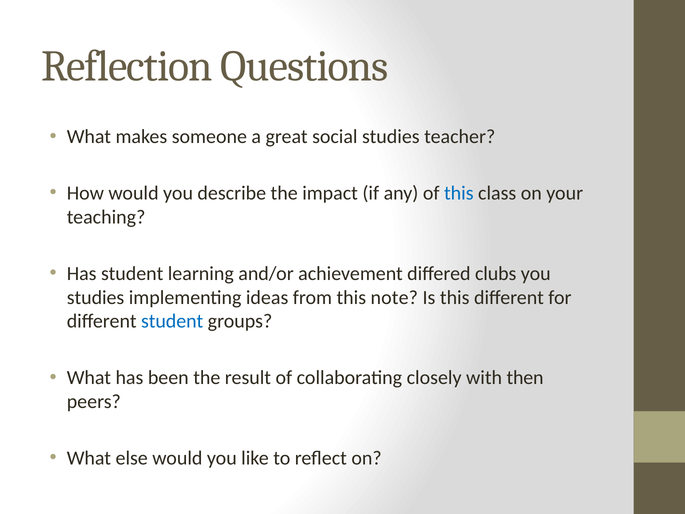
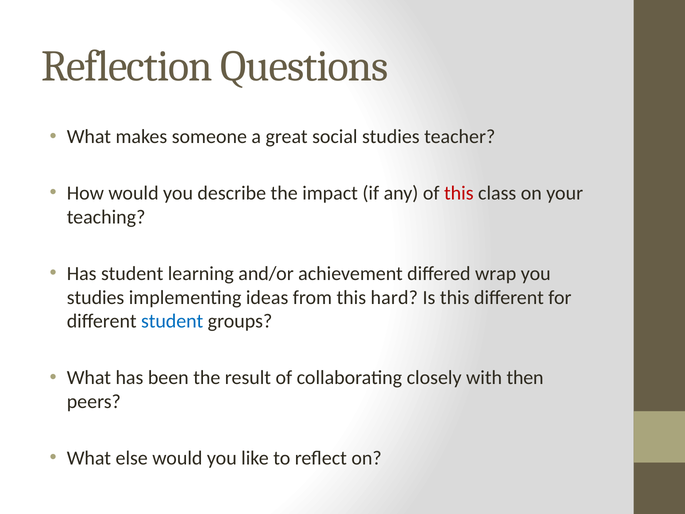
this colour: blue -> red (459, 193)
clubs: clubs -> wrap (496, 273)
note: note -> hard (394, 297)
